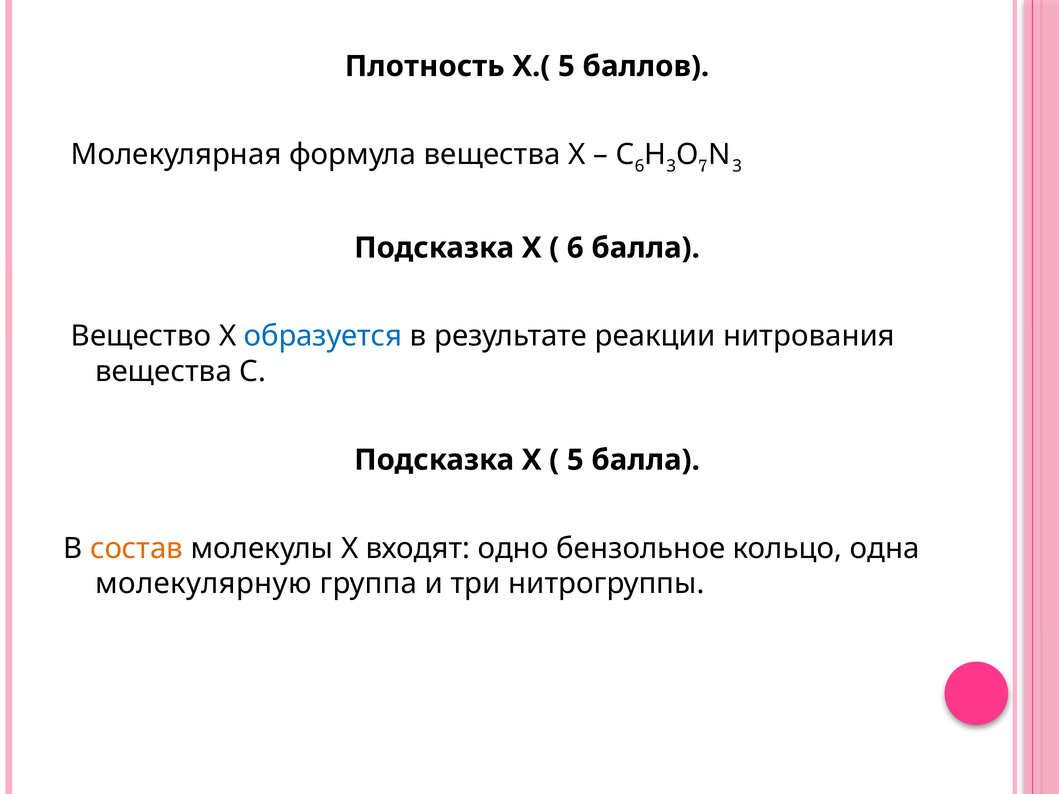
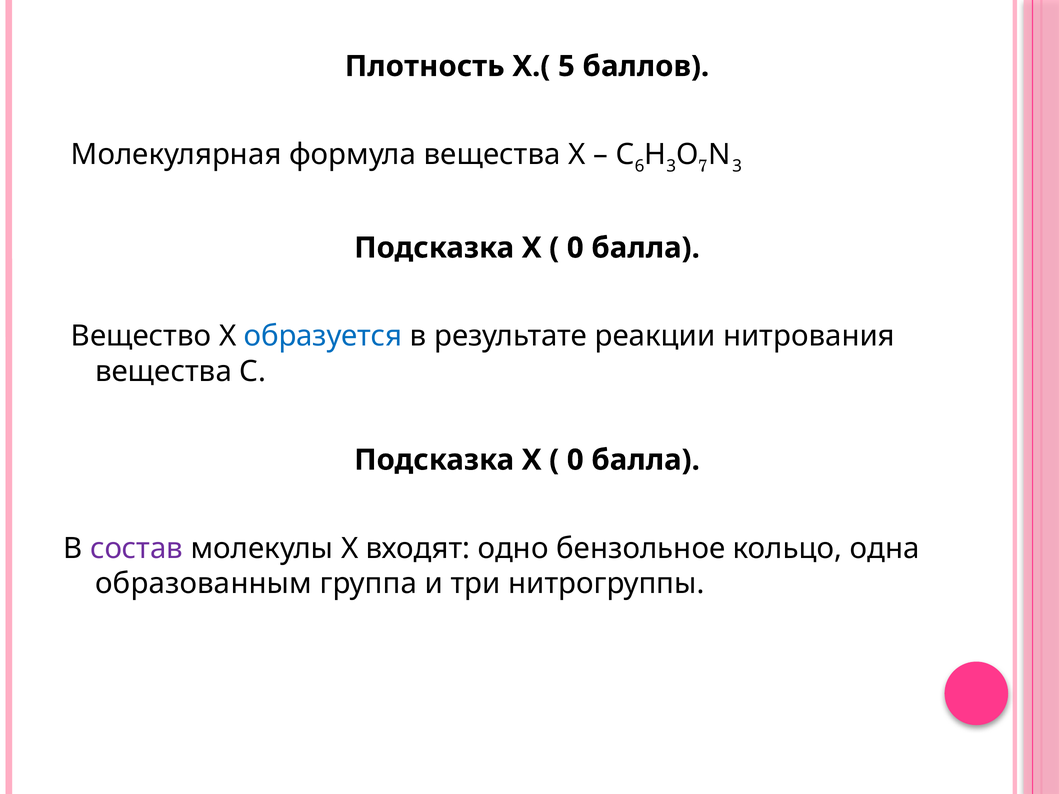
6: 6 -> 0 (575, 248)
5: 5 -> 0 (575, 460)
состав colour: orange -> purple (137, 549)
молекулярную: молекулярную -> образованным (204, 584)
